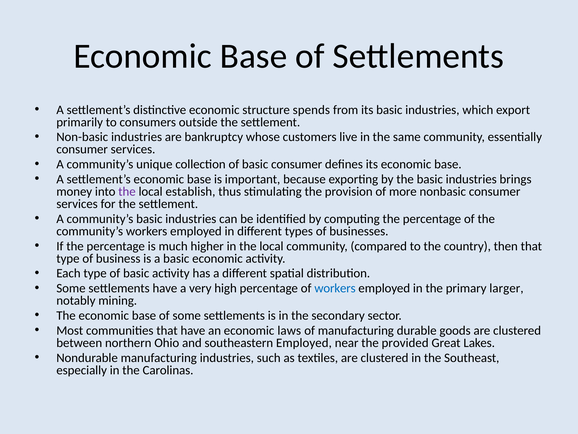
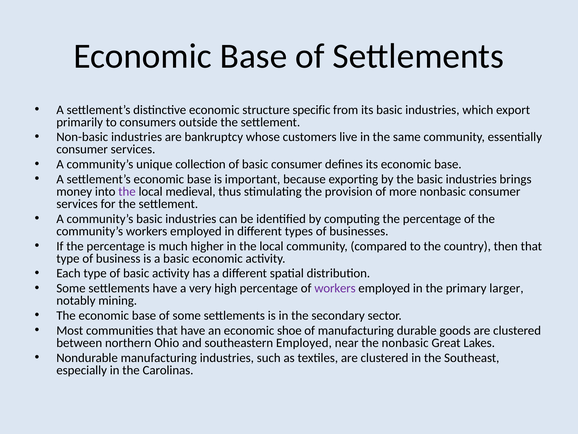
spends: spends -> specific (311, 110)
establish: establish -> medieval (191, 191)
workers colour: blue -> purple (335, 288)
laws: laws -> shoe (289, 330)
the provided: provided -> nonbasic (405, 342)
